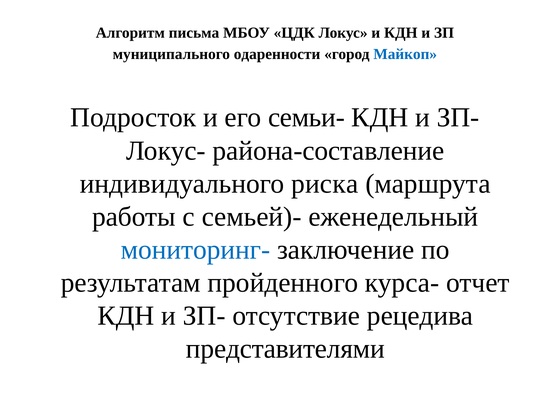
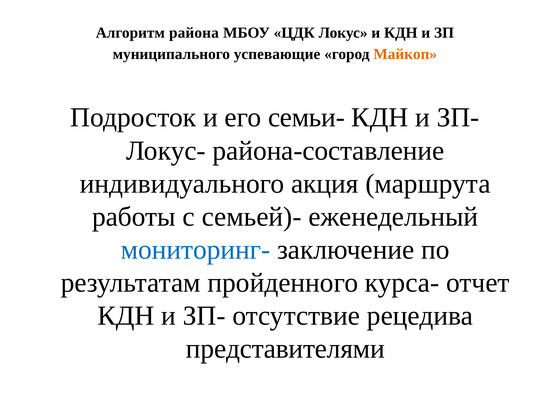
письма: письма -> района (194, 33)
одаренности: одаренности -> успевающие (277, 54)
Майкоп colour: blue -> orange (405, 54)
риска: риска -> акция (325, 183)
